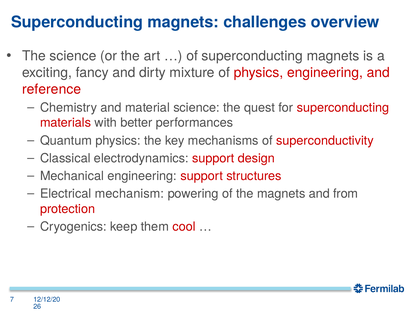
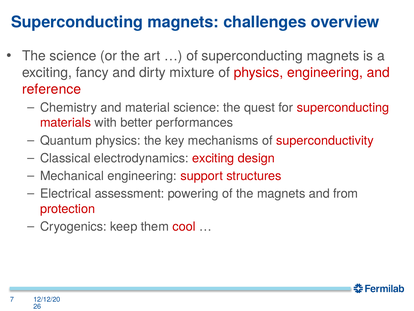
electrodynamics support: support -> exciting (213, 158)
mechanism: mechanism -> assessment (130, 193)
